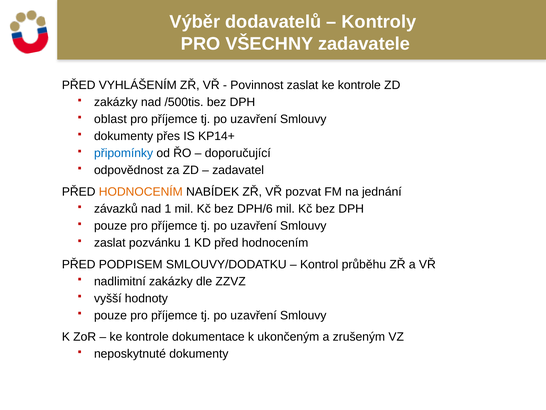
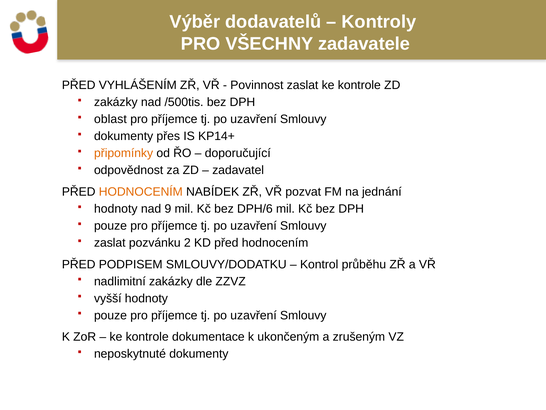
připomínky colour: blue -> orange (124, 153)
závazků: závazků -> hodnoty (116, 209)
nad 1: 1 -> 9 (168, 209)
pozvánku 1: 1 -> 2 (187, 242)
